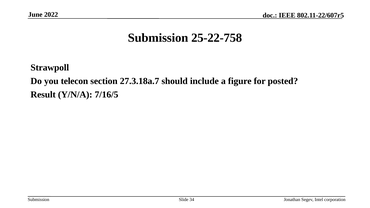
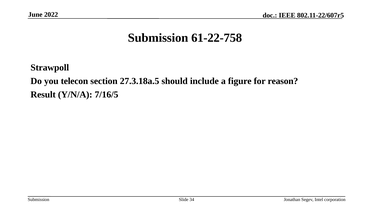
25-22-758: 25-22-758 -> 61-22-758 (217, 38)
27.3.18a.7: 27.3.18a.7 -> 27.3.18a.5 (140, 81)
posted: posted -> reason (283, 81)
